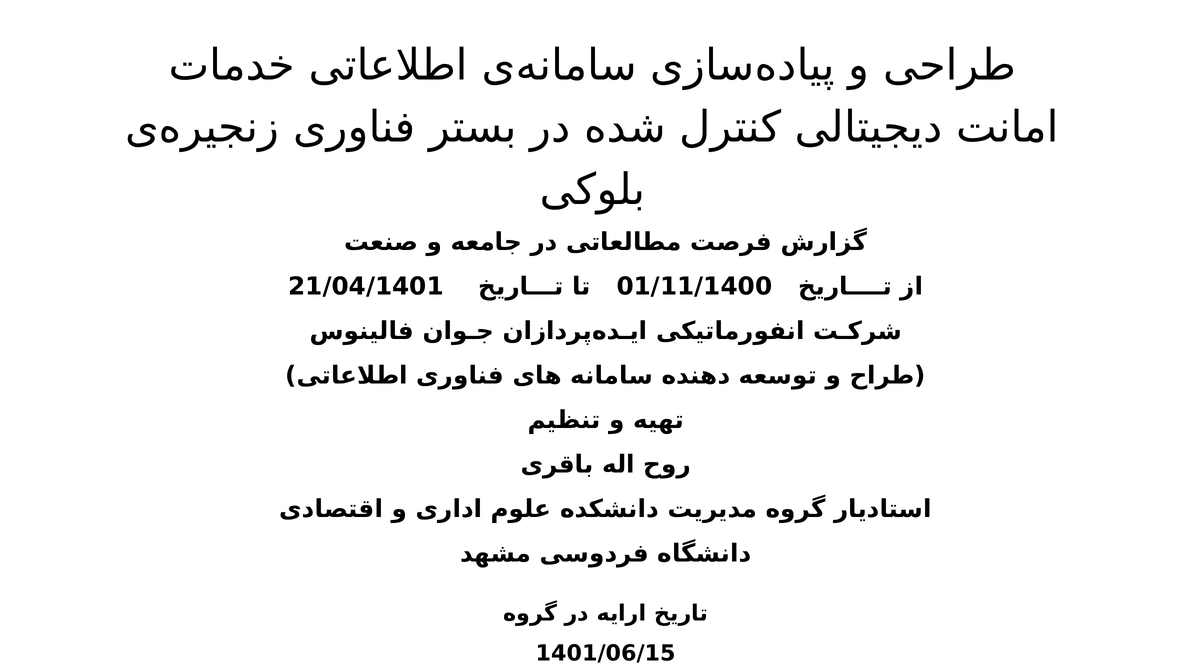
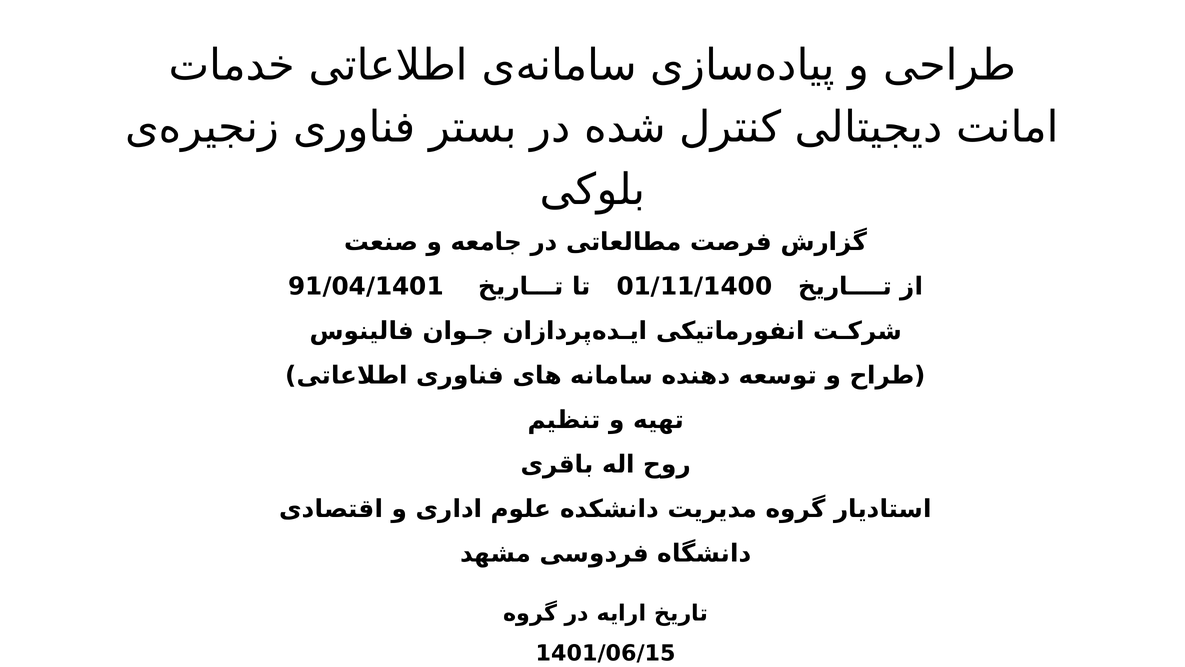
21/04/1401: 21/04/1401 -> 91/04/1401 (366, 287)
